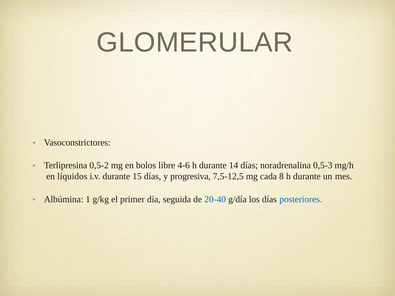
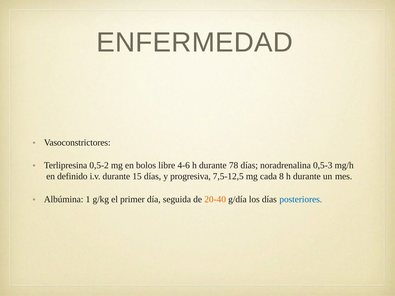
GLOMERULAR: GLOMERULAR -> ENFERMEDAD (195, 43)
14: 14 -> 78 (234, 165)
líquidos: líquidos -> definido (72, 177)
20-40 colour: blue -> orange (215, 199)
